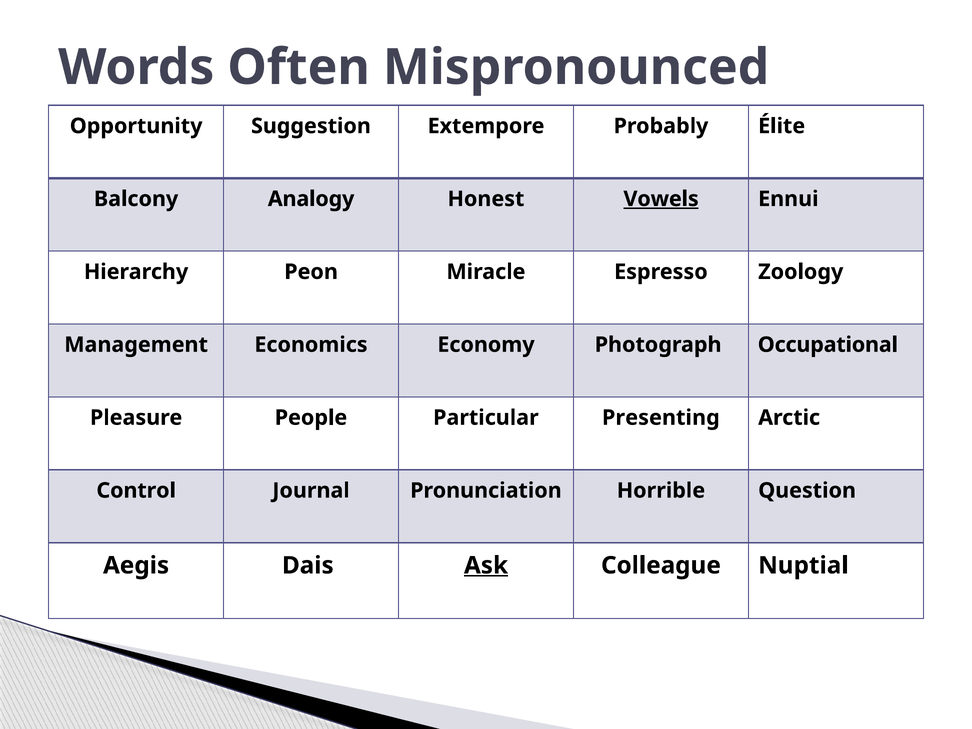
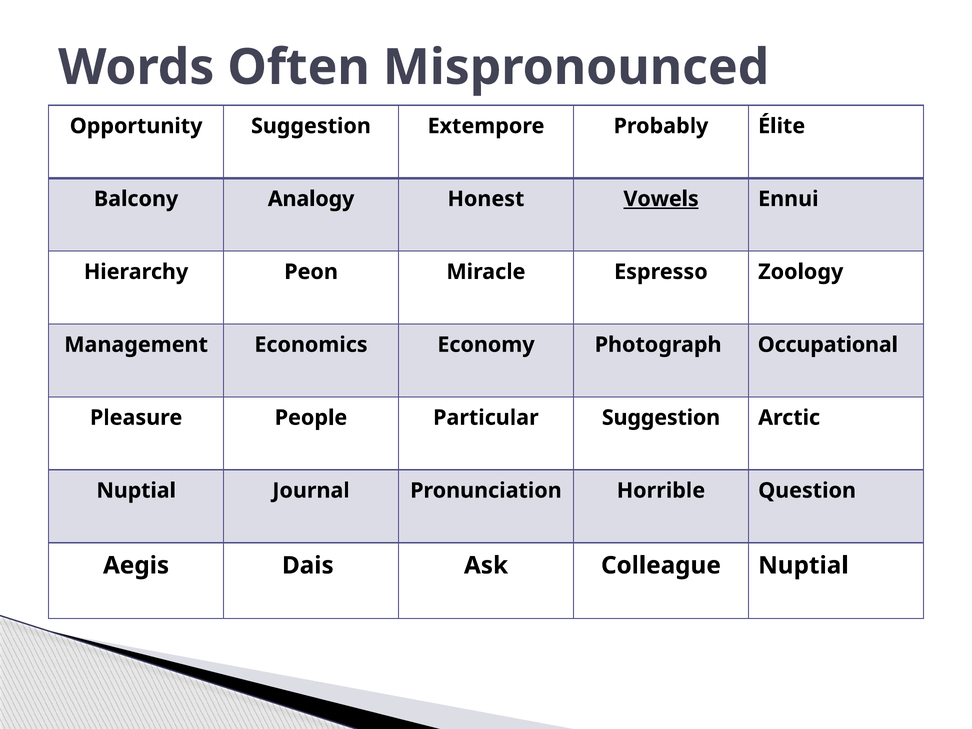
Particular Presenting: Presenting -> Suggestion (661, 418)
Control: Control -> Nuptial (136, 491)
Ask underline: present -> none (486, 565)
